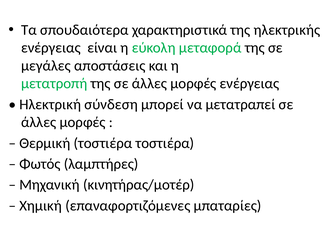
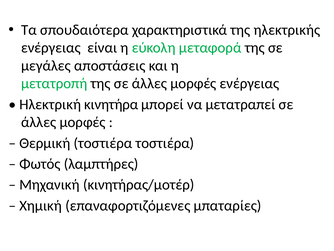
σύνδεση: σύνδεση -> κινητήρα (111, 104)
